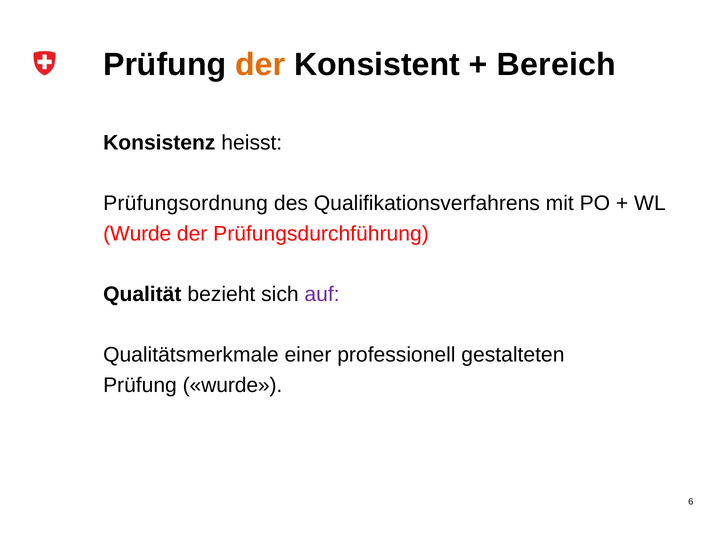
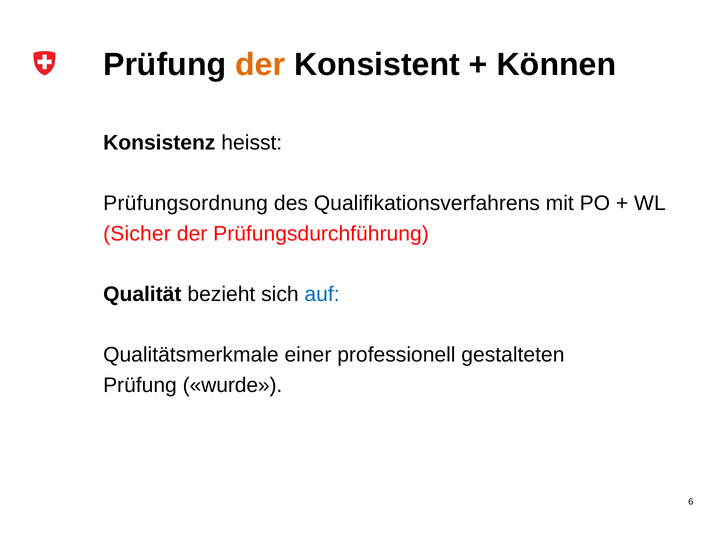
Bereich: Bereich -> Können (557, 65)
Wurde: Wurde -> Sicher (137, 234)
auf colour: purple -> blue (322, 294)
